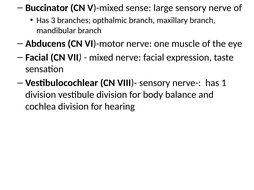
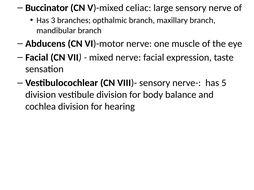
sense: sense -> celiac (138, 8)
1: 1 -> 5 (224, 83)
